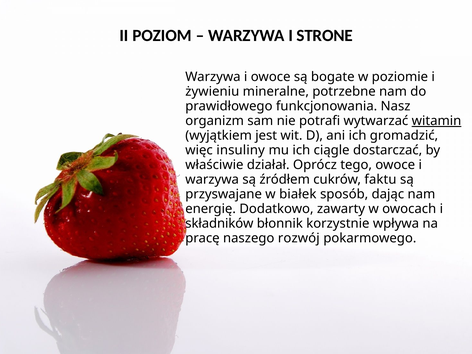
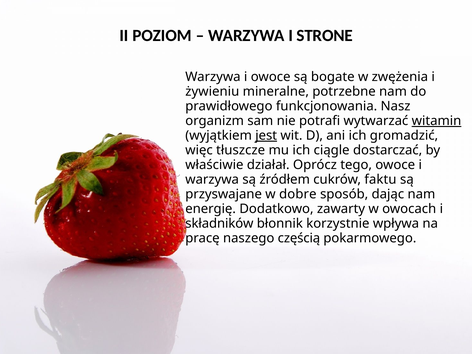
poziomie: poziomie -> zwężenia (400, 77)
jest underline: none -> present (266, 136)
insuliny: insuliny -> tłuszcze (241, 150)
białek: białek -> dobre (298, 194)
rozwój: rozwój -> częścią (299, 238)
